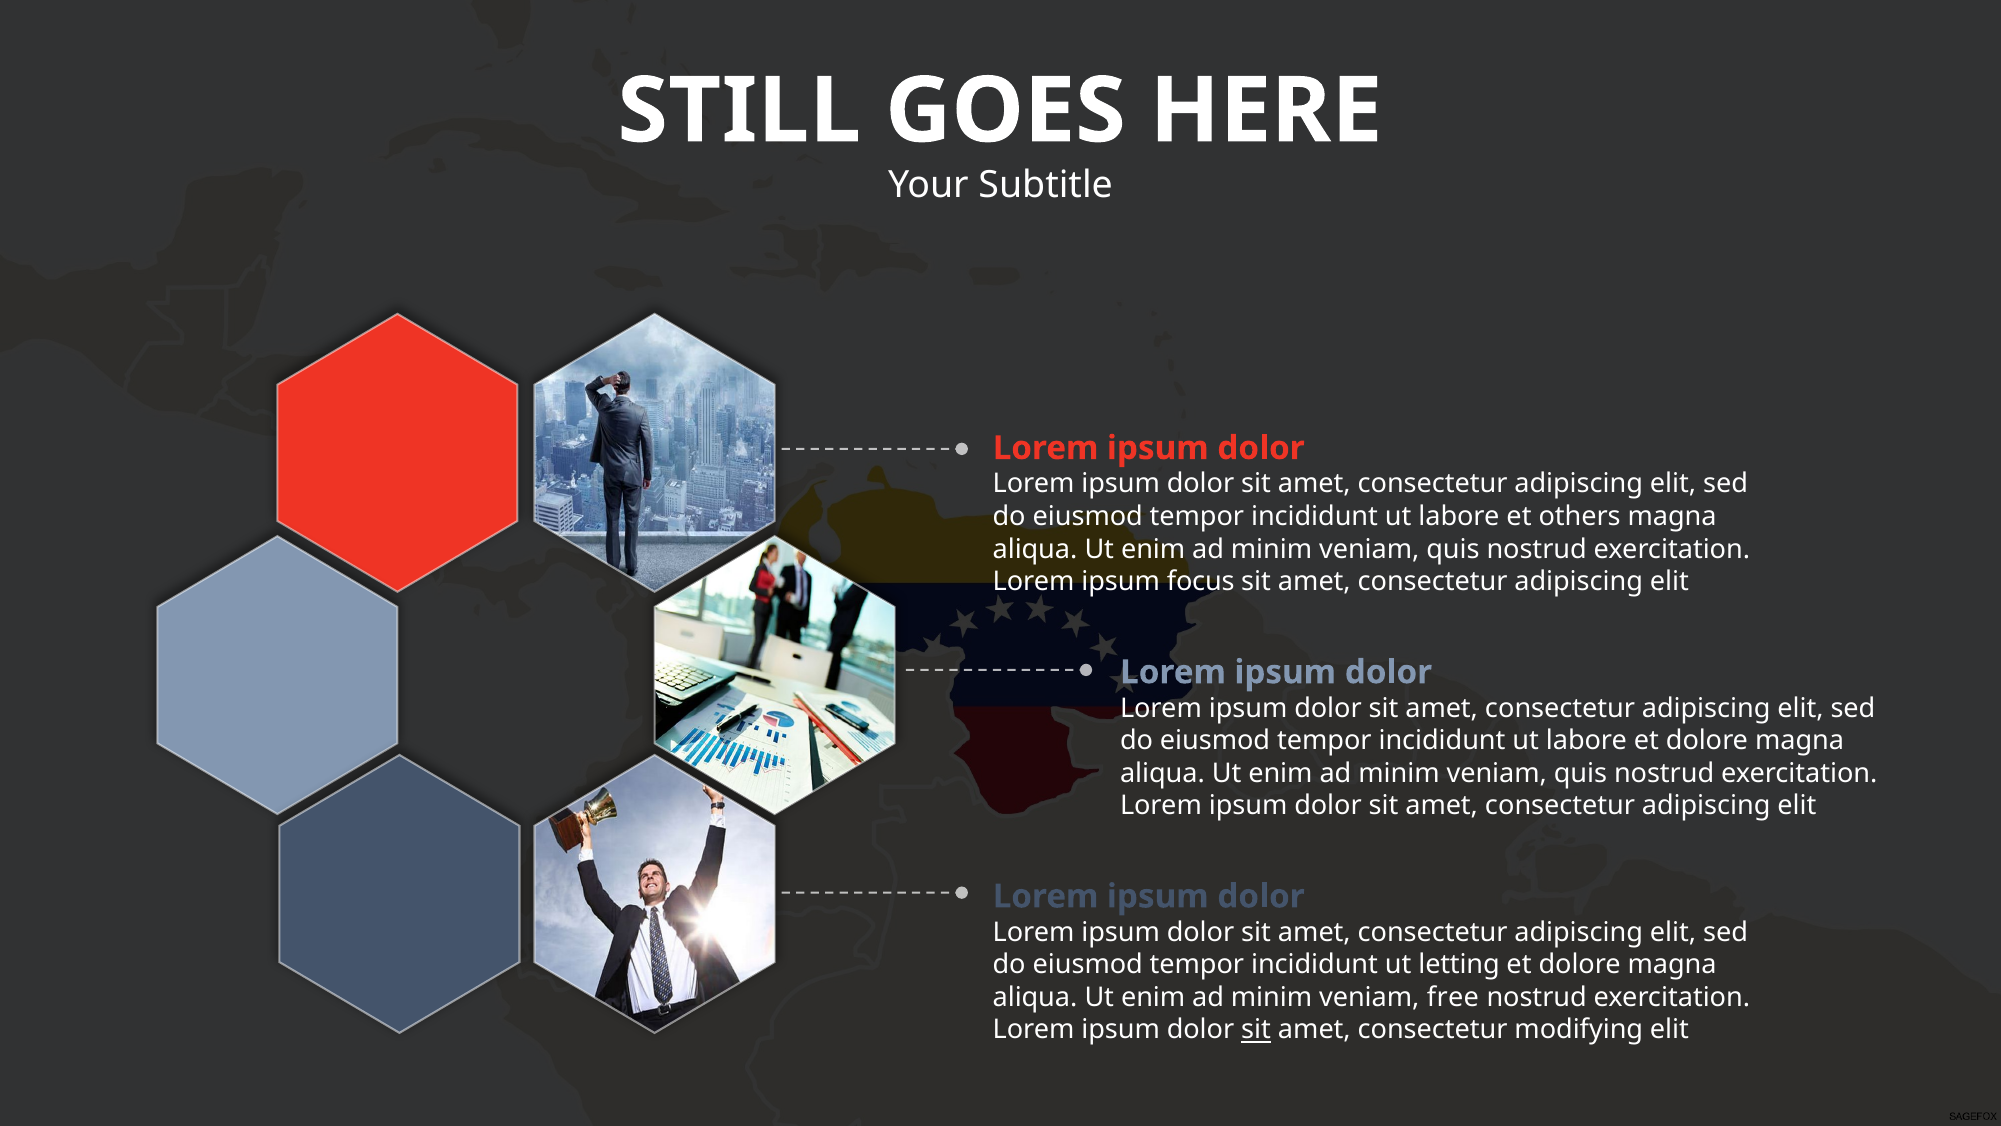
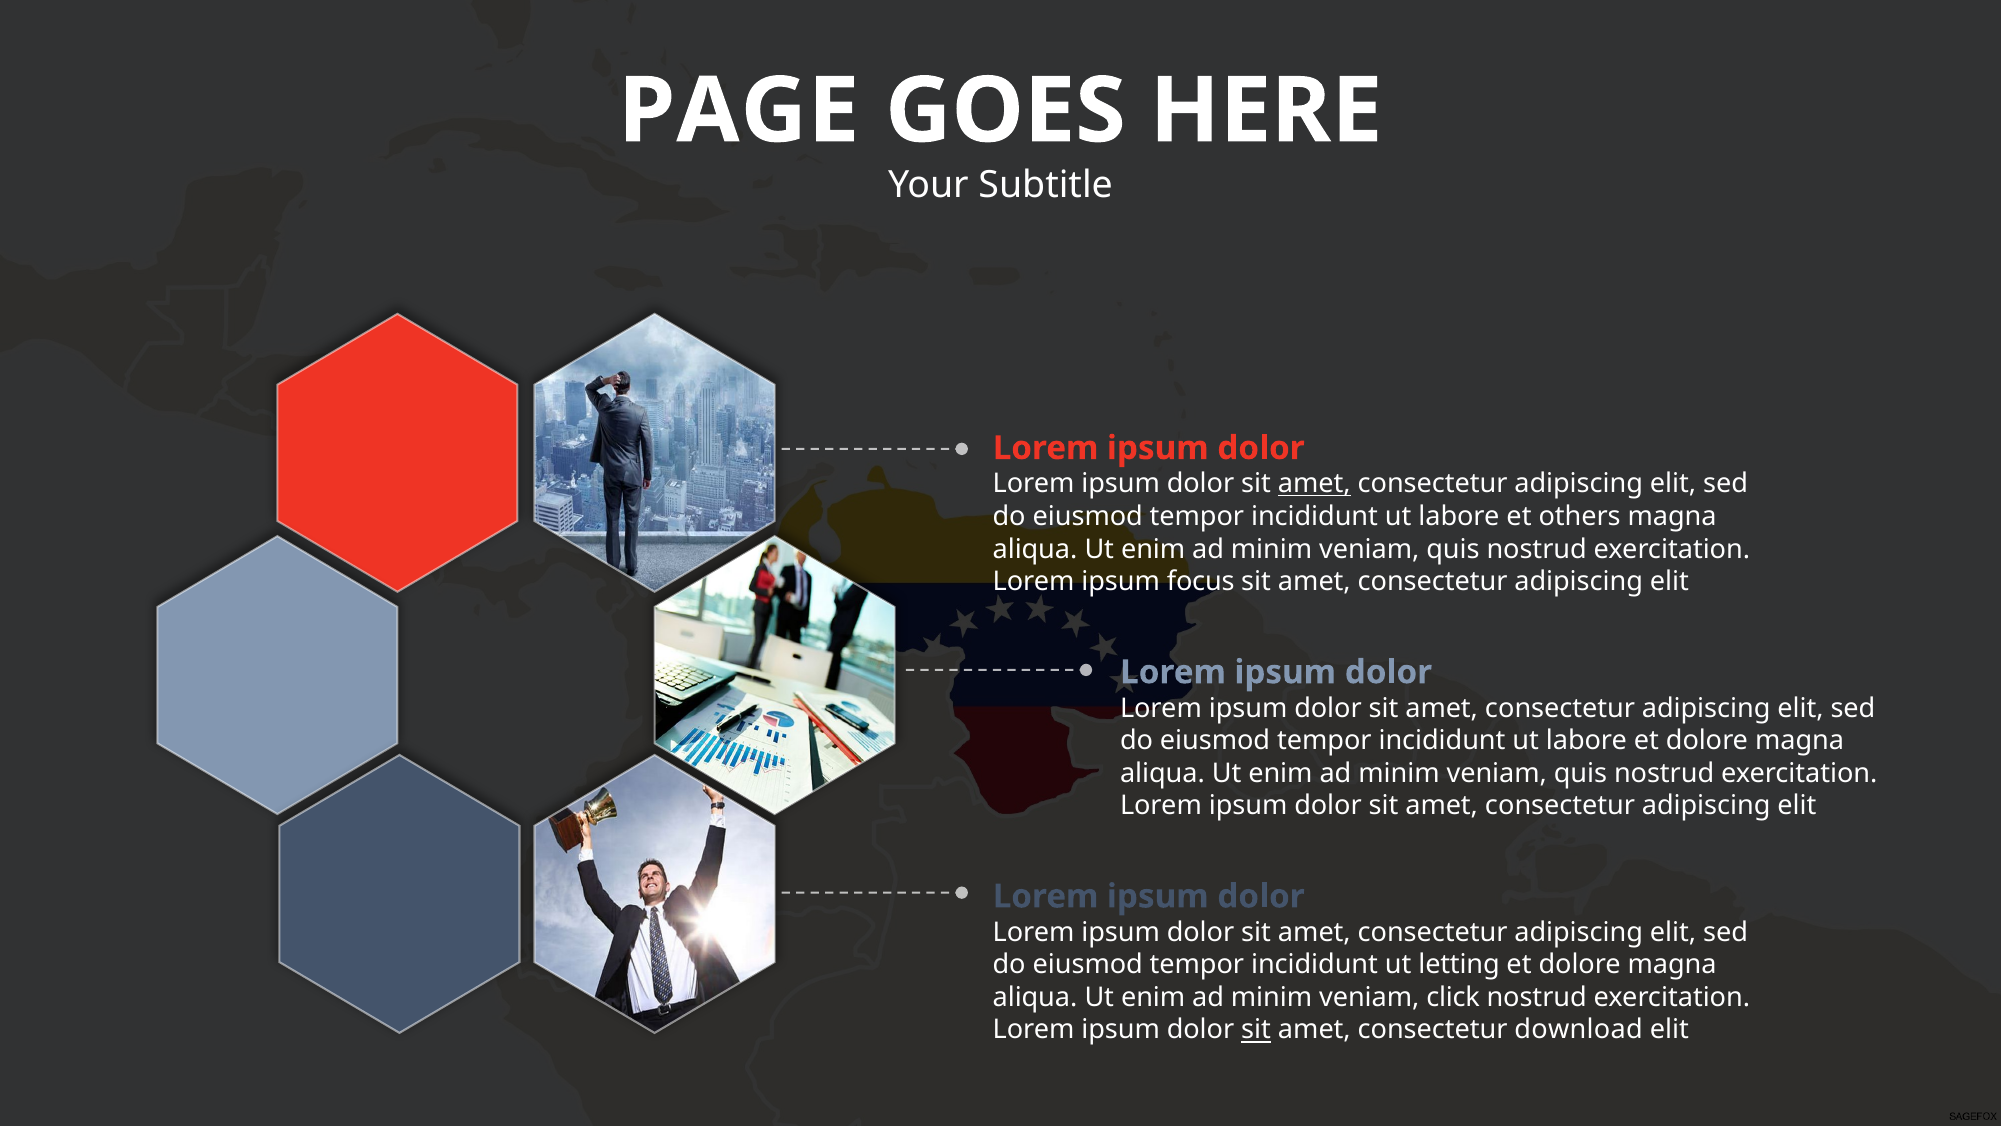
STILL: STILL -> PAGE (739, 111)
amet underline: none -> present (1314, 484)
free: free -> click (1453, 997)
modifying: modifying -> download (1579, 1030)
